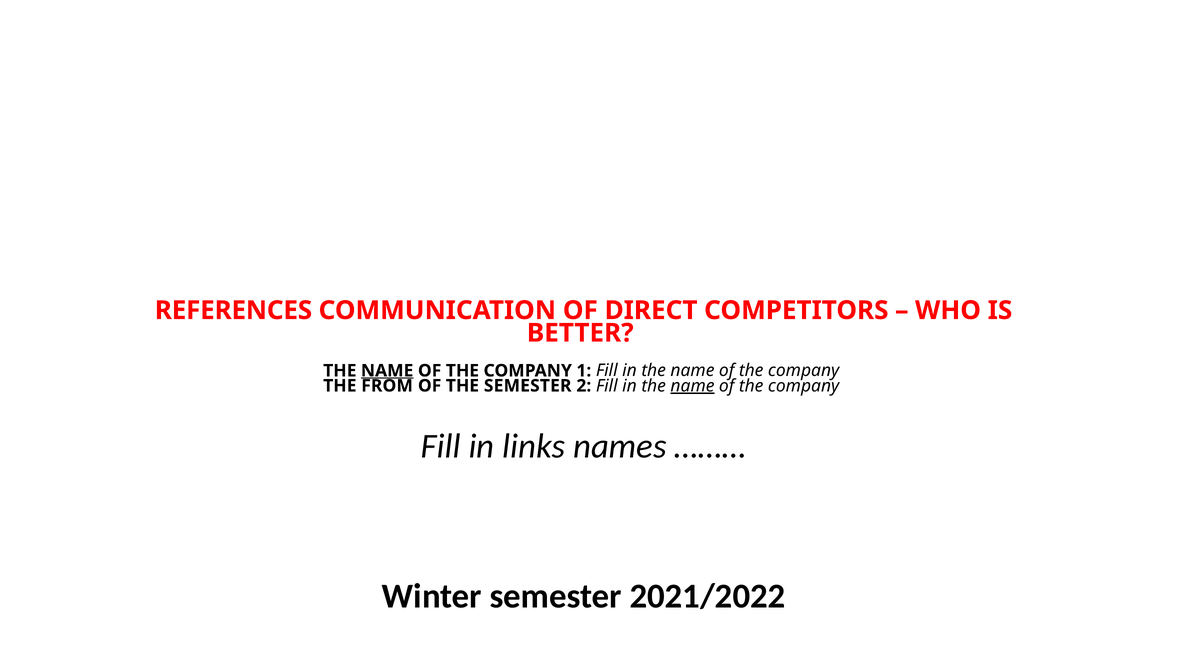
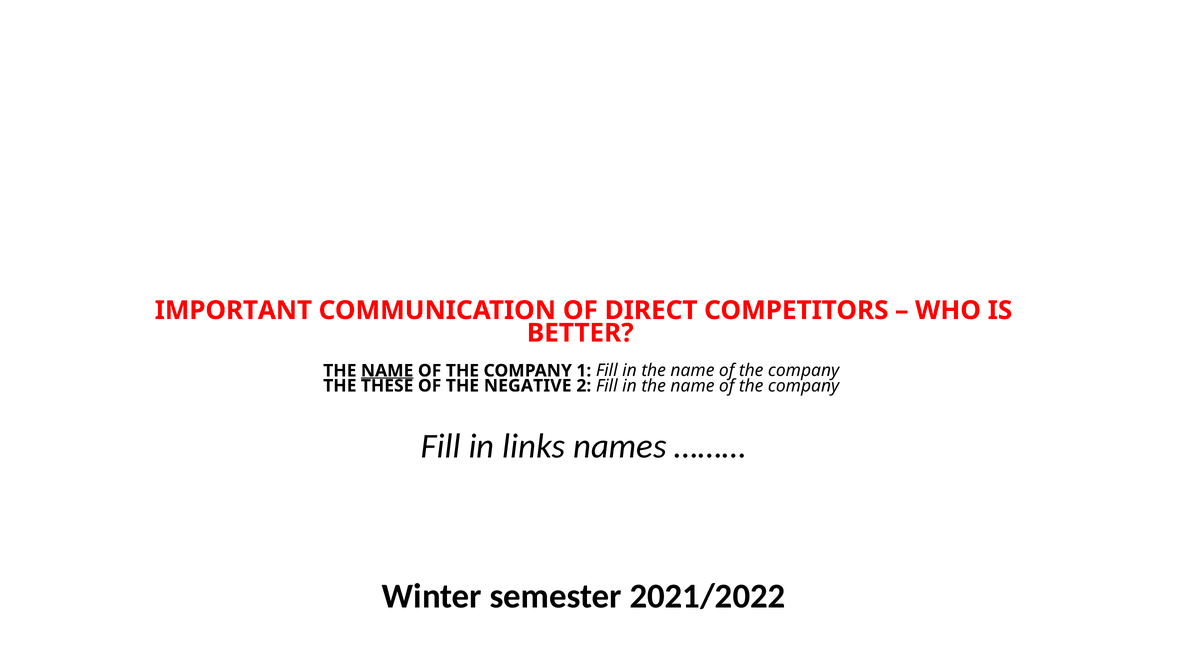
REFERENCES: REFERENCES -> IMPORTANT (233, 310)
FROM: FROM -> THESE (387, 386)
THE SEMESTER: SEMESTER -> NEGATIVE (528, 386)
name underline: present -> none (692, 386)
